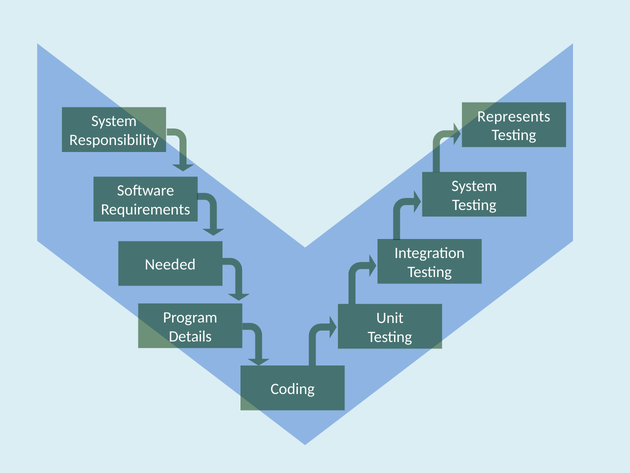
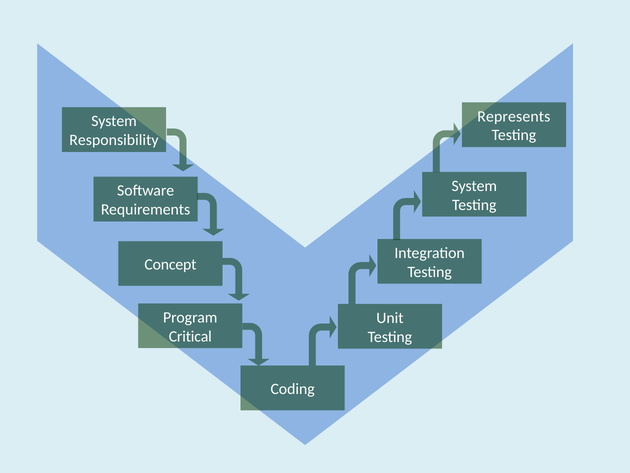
Needed: Needed -> Concept (170, 264)
Details: Details -> Critical (190, 336)
